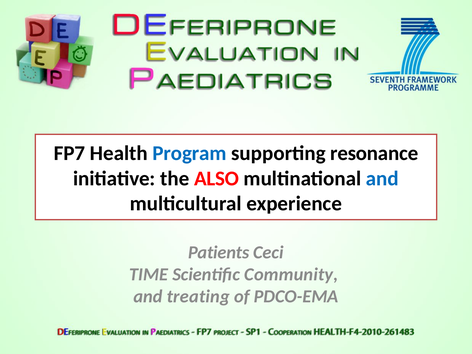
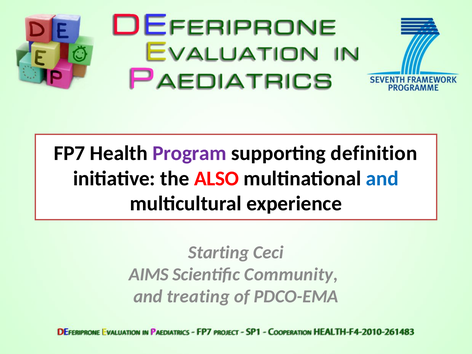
Program colour: blue -> purple (190, 153)
resonance: resonance -> definition (374, 153)
Patients: Patients -> Starting (219, 252)
TIME: TIME -> AIMS (149, 275)
